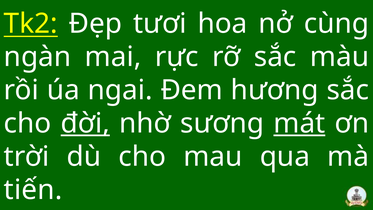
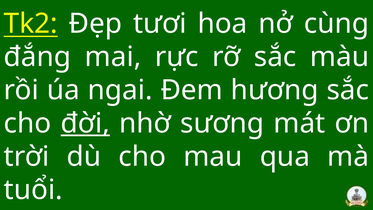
ngàn: ngàn -> đắng (37, 57)
mát underline: present -> none (299, 123)
tiến: tiến -> tuổi (33, 190)
